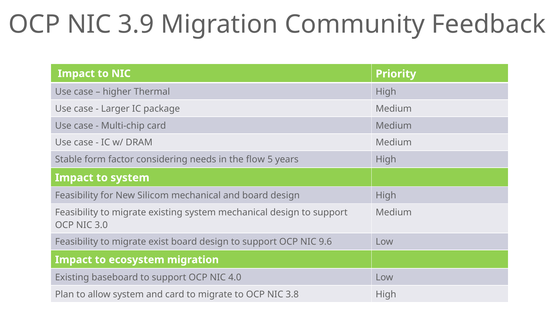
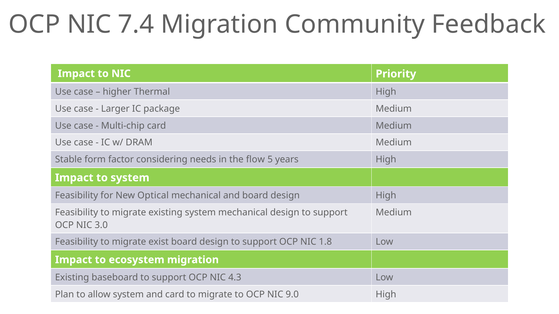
3.9: 3.9 -> 7.4 (136, 24)
Silicom: Silicom -> Optical (153, 196)
9.6: 9.6 -> 1.8 (325, 242)
4.0: 4.0 -> 4.3 (235, 278)
3.8: 3.8 -> 9.0 (292, 295)
